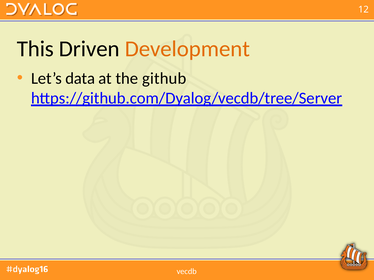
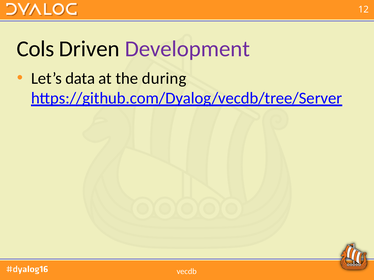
This: This -> Cols (35, 49)
Development colour: orange -> purple (187, 49)
github: github -> during (164, 78)
